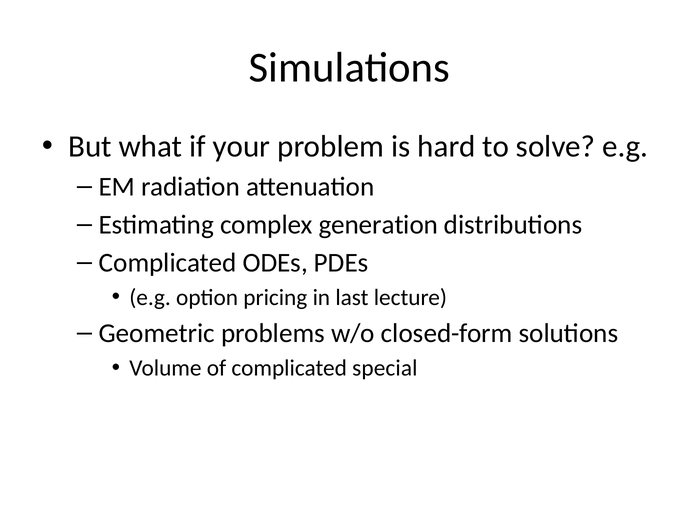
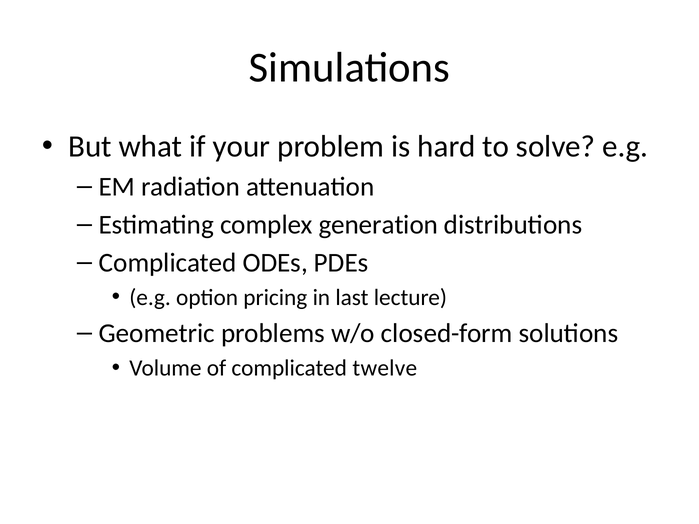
special: special -> twelve (385, 368)
